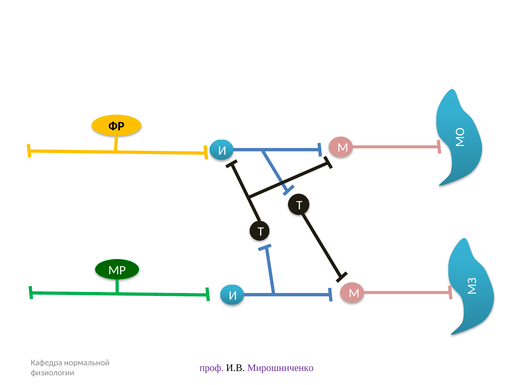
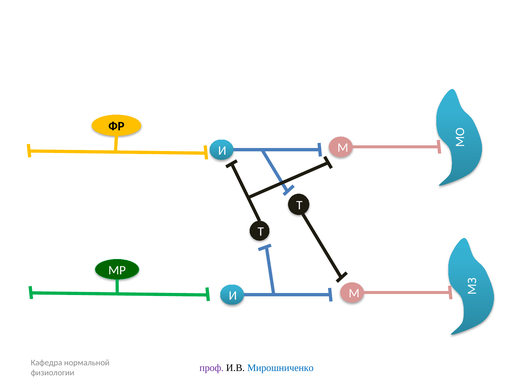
Мирошниченко colour: purple -> blue (280, 368)
